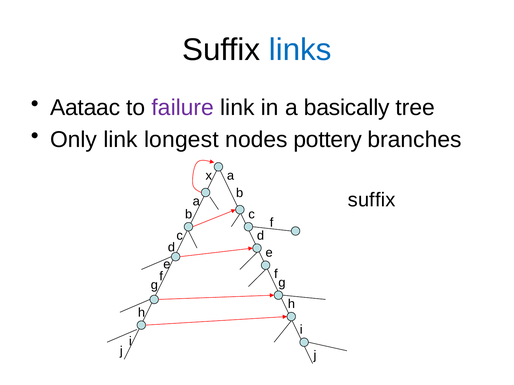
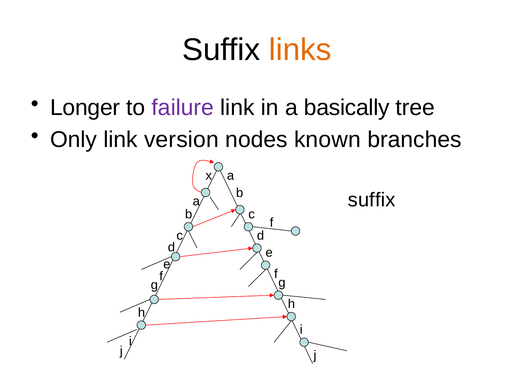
links colour: blue -> orange (300, 50)
Aataac: Aataac -> Longer (85, 108)
longest: longest -> version (181, 140)
pottery: pottery -> known (327, 140)
